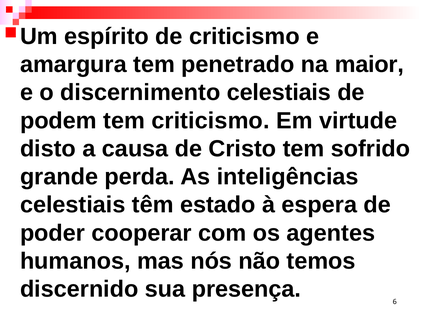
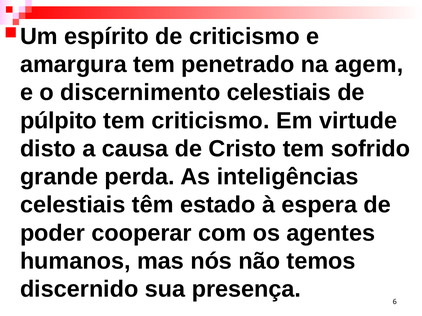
maior: maior -> agem (369, 65)
podem: podem -> púlpito (58, 121)
